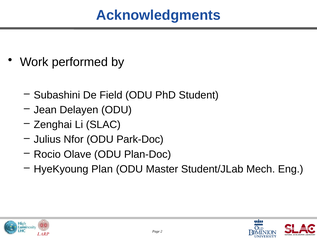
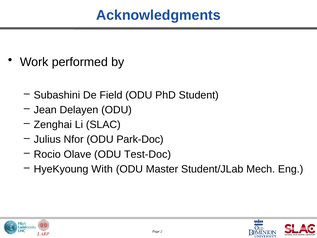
Plan-Doc: Plan-Doc -> Test-Doc (148, 154)
Plan: Plan -> With (102, 169)
